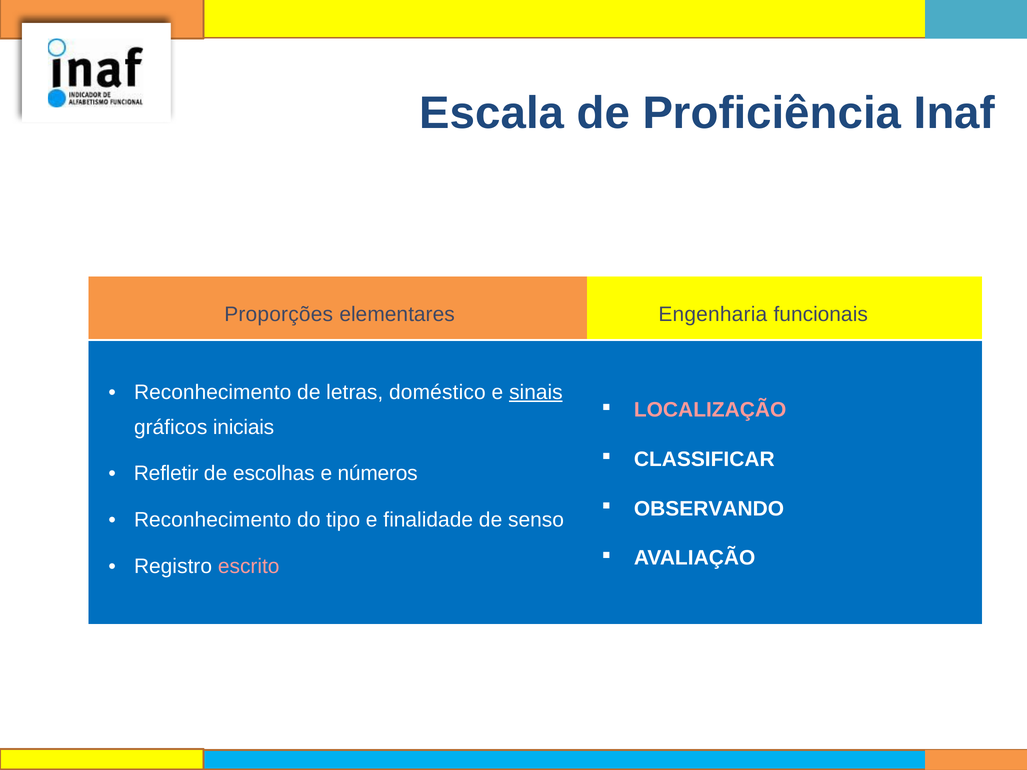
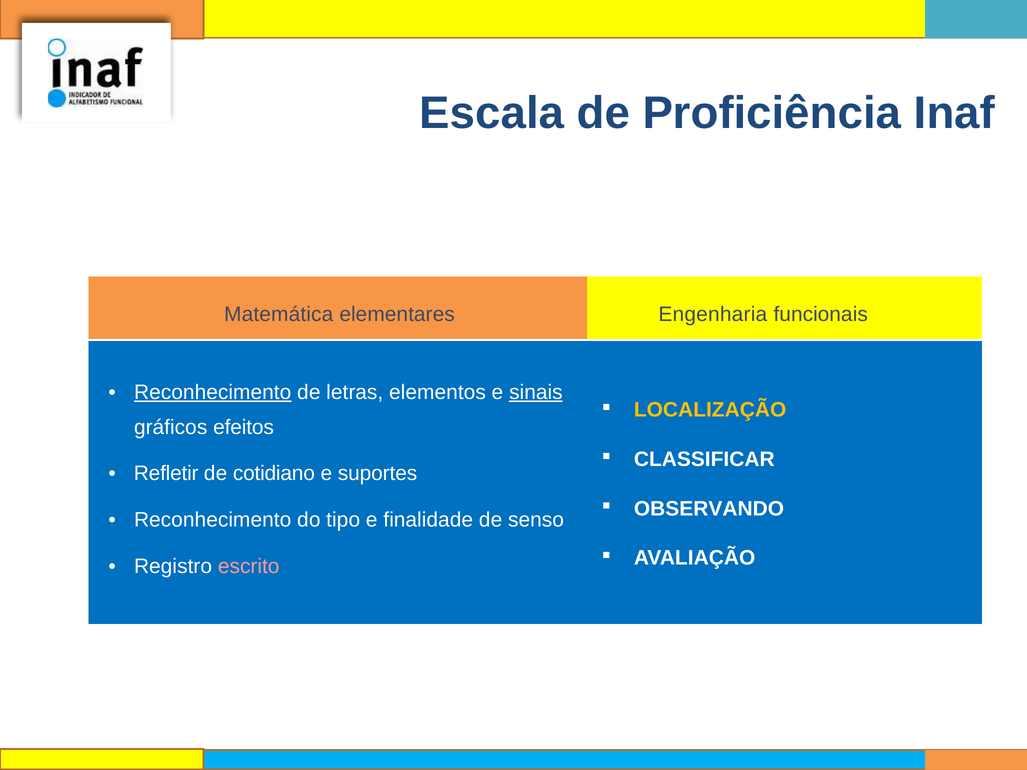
Proporções: Proporções -> Matemática (279, 315)
Reconhecimento underline: none -> present (213, 392)
doméstico: doméstico -> elementos (437, 392)
LOCALIZAÇÃO colour: pink -> yellow (710, 410)
iniciais: iniciais -> efeitos (244, 427)
escolhas: escolhas -> cotidiano (274, 474)
números: números -> suportes (378, 474)
